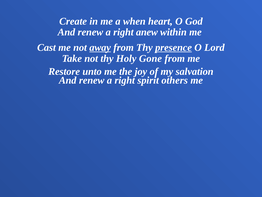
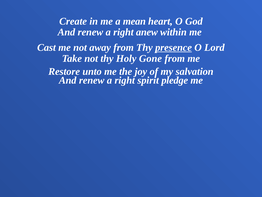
when: when -> mean (134, 21)
away underline: present -> none (100, 47)
others: others -> pledge (175, 80)
